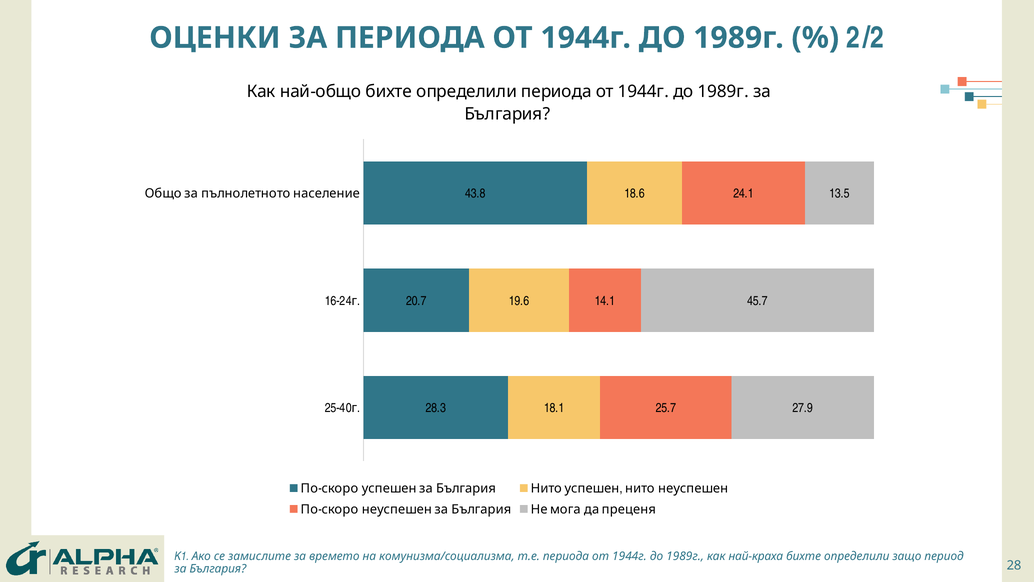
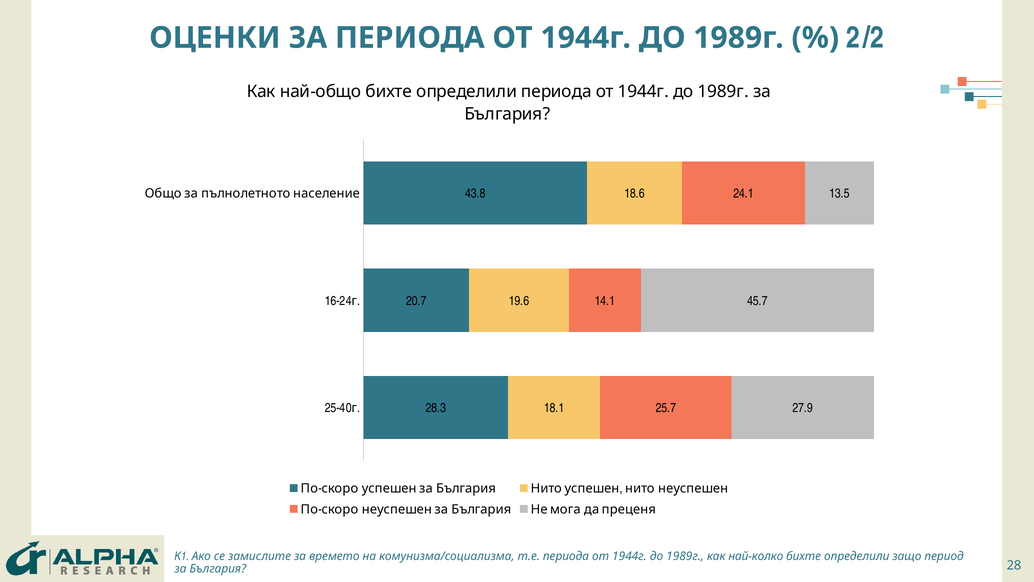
най-краха: най-краха -> най-колко (756, 556)
